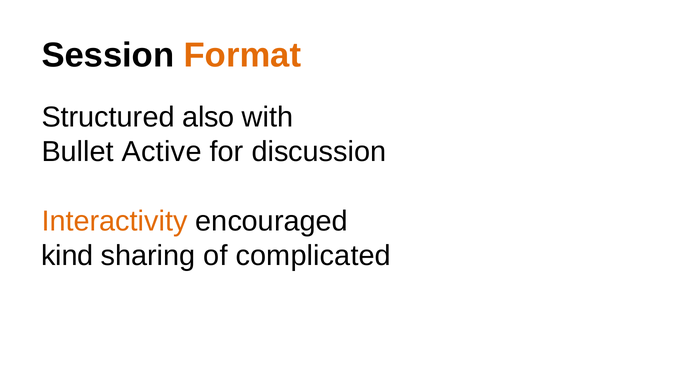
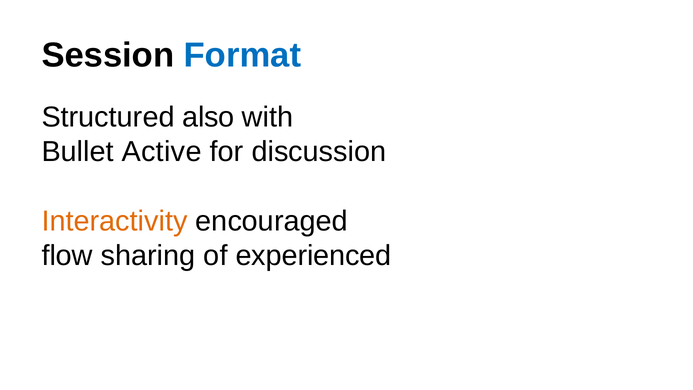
Format colour: orange -> blue (243, 55)
kind: kind -> flow (67, 256)
complicated: complicated -> experienced (313, 256)
